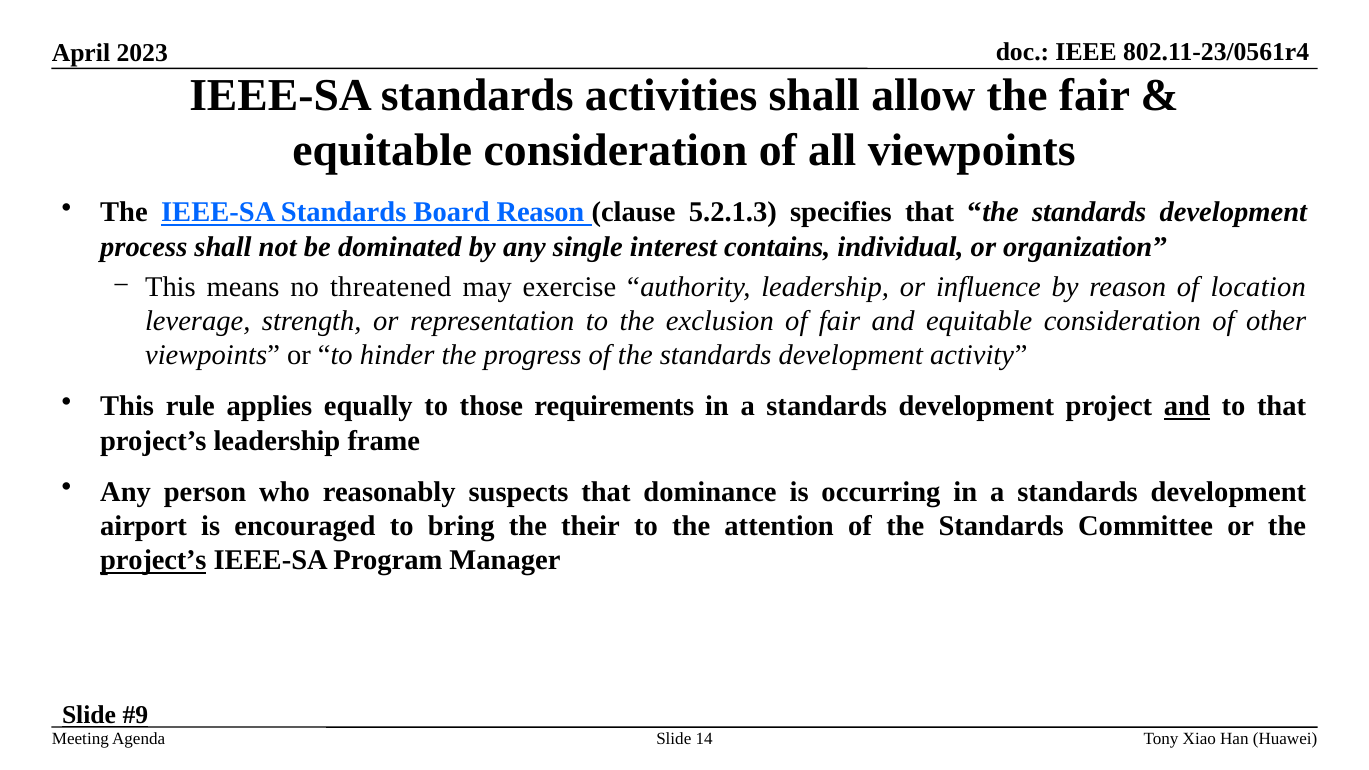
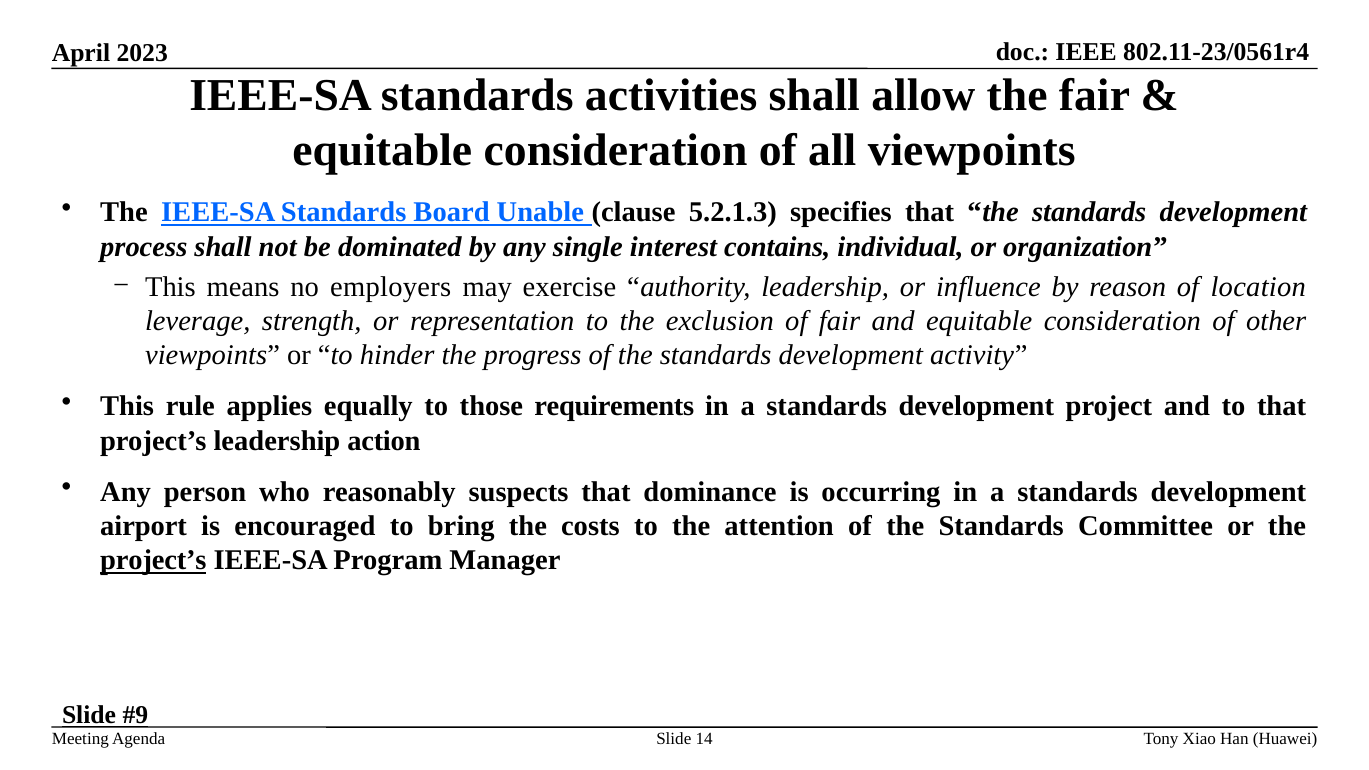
Board Reason: Reason -> Unable (540, 213)
threatened: threatened -> employers (391, 287)
and underline: present -> none (1187, 407)
frame: frame -> action (384, 441)
their: their -> costs (590, 526)
